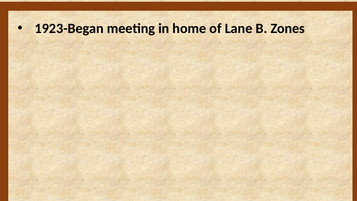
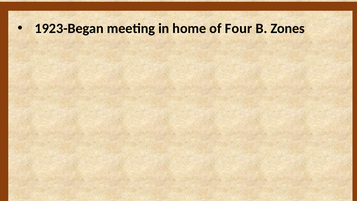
Lane: Lane -> Four (239, 28)
